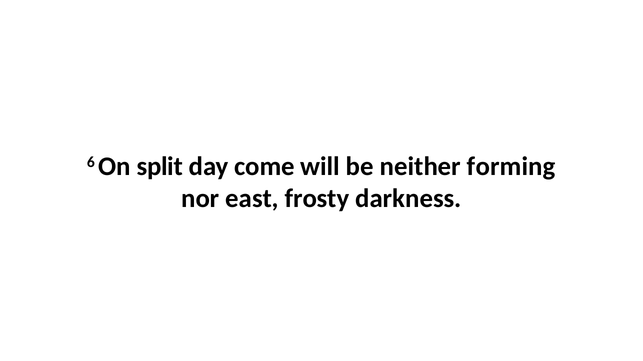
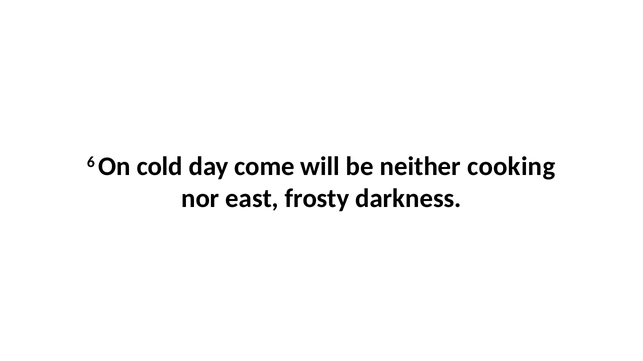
split: split -> cold (160, 167)
forming: forming -> cooking (511, 167)
